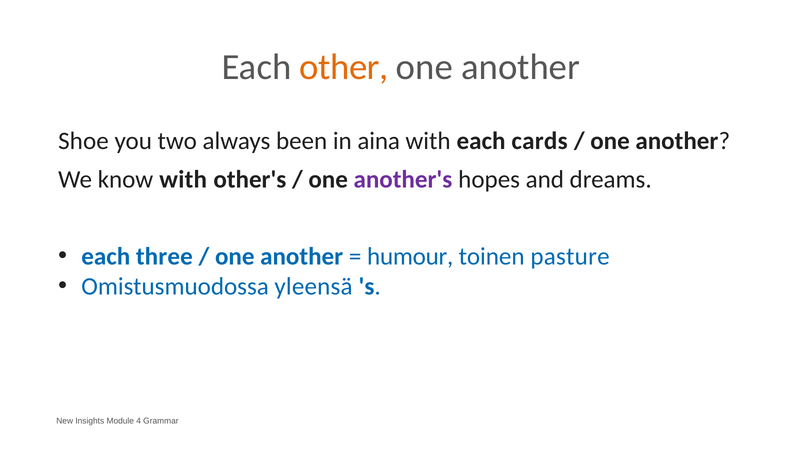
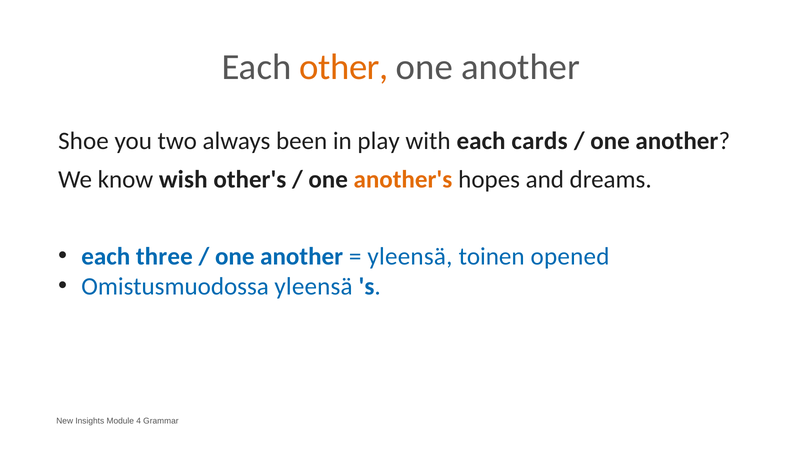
aina: aina -> play (379, 141)
know with: with -> wish (183, 179)
another's colour: purple -> orange (403, 179)
humour: humour -> yleensä (410, 256)
pasture: pasture -> opened (570, 256)
